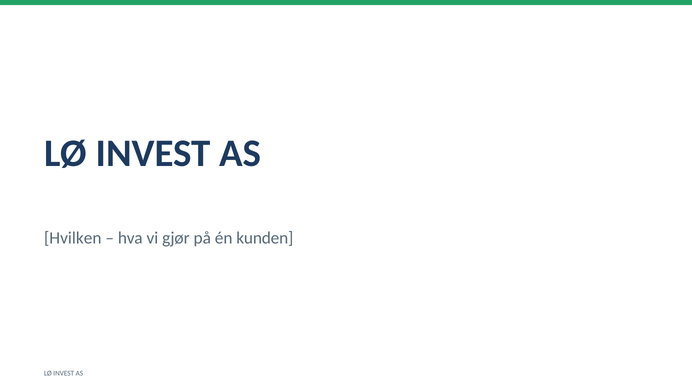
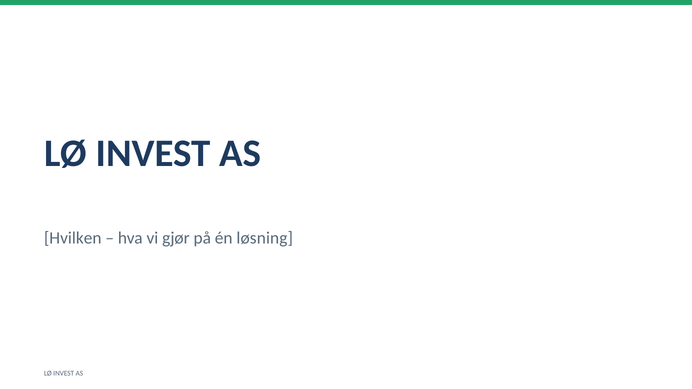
kunden: kunden -> løsning (265, 238)
